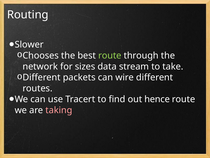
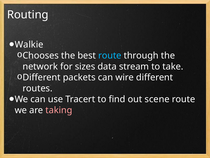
Slower: Slower -> Walkie (29, 44)
route colour: light green -> light blue (110, 55)
hence: hence -> scene (157, 99)
